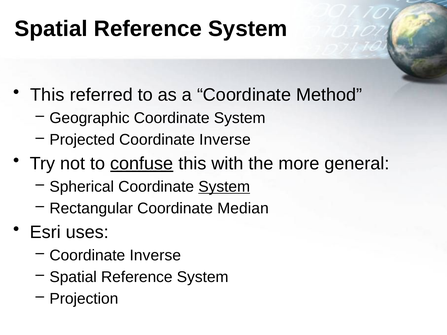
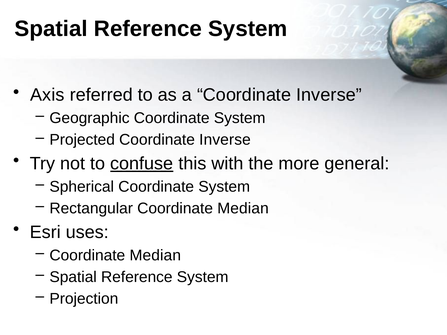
This: This -> Axis (47, 95)
a Coordinate Method: Method -> Inverse (329, 95)
System underline: present -> none (224, 187)
Inverse: Inverse -> Median (155, 255)
